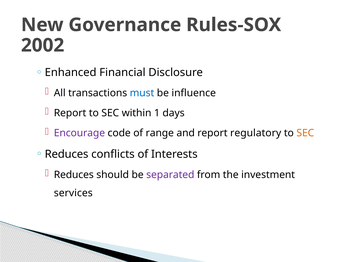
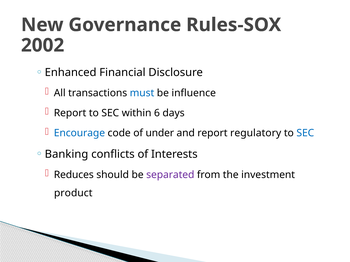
1: 1 -> 6 (157, 113)
Encourage colour: purple -> blue (79, 133)
range: range -> under (160, 133)
SEC colour: orange -> blue (305, 133)
Reduces: Reduces -> Banking (67, 154)
services: services -> product (73, 193)
